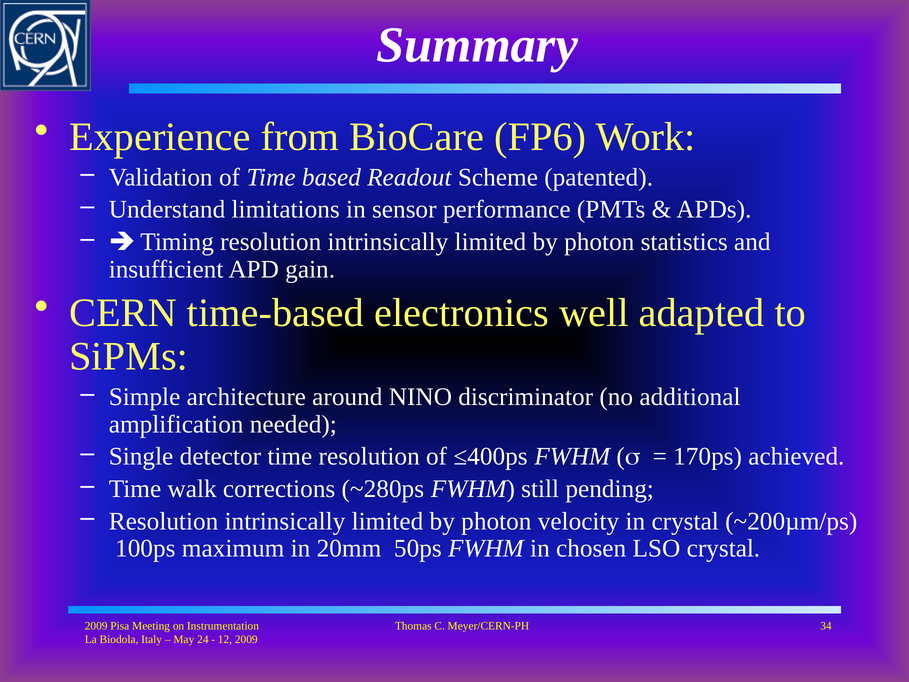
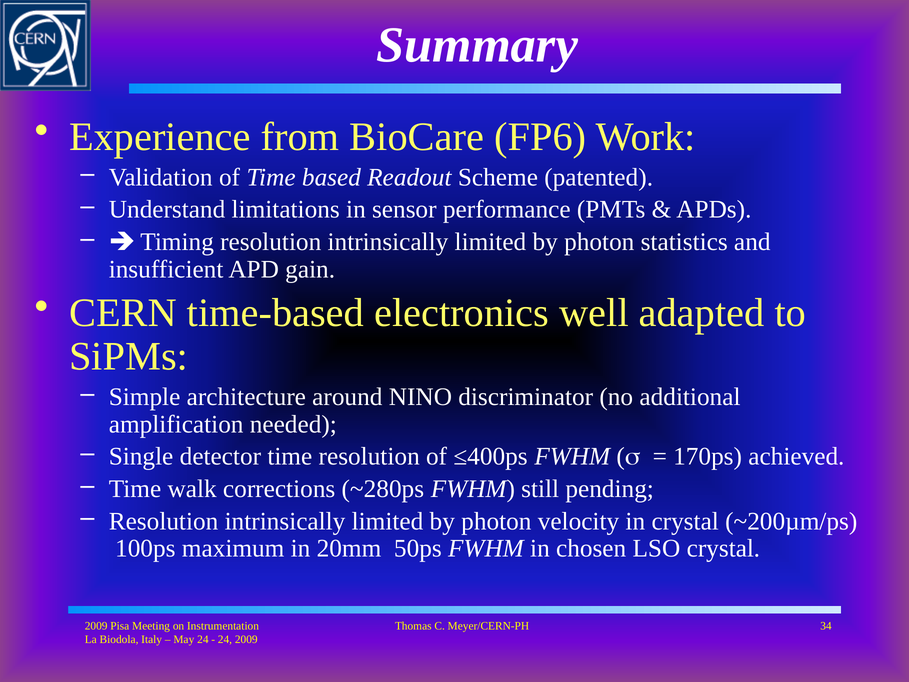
12: 12 -> 24 (225, 639)
